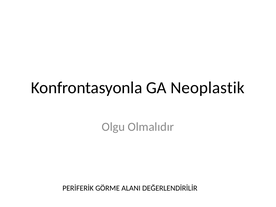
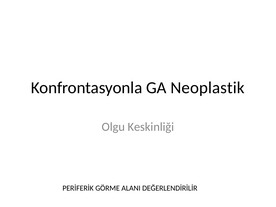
Olmalıdır: Olmalıdır -> Keskinliği (151, 127)
